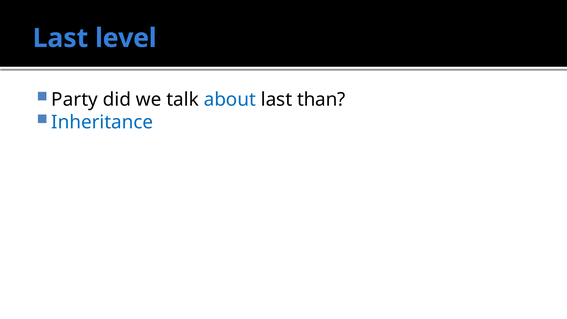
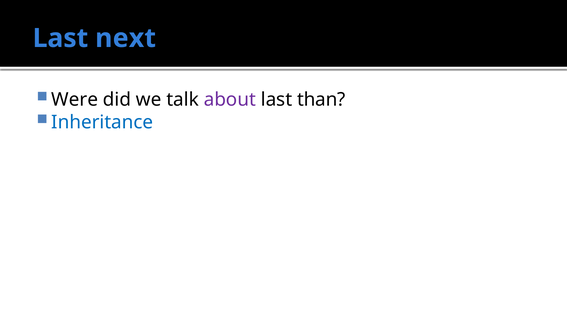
level: level -> next (126, 38)
Party: Party -> Were (75, 99)
about colour: blue -> purple (230, 99)
